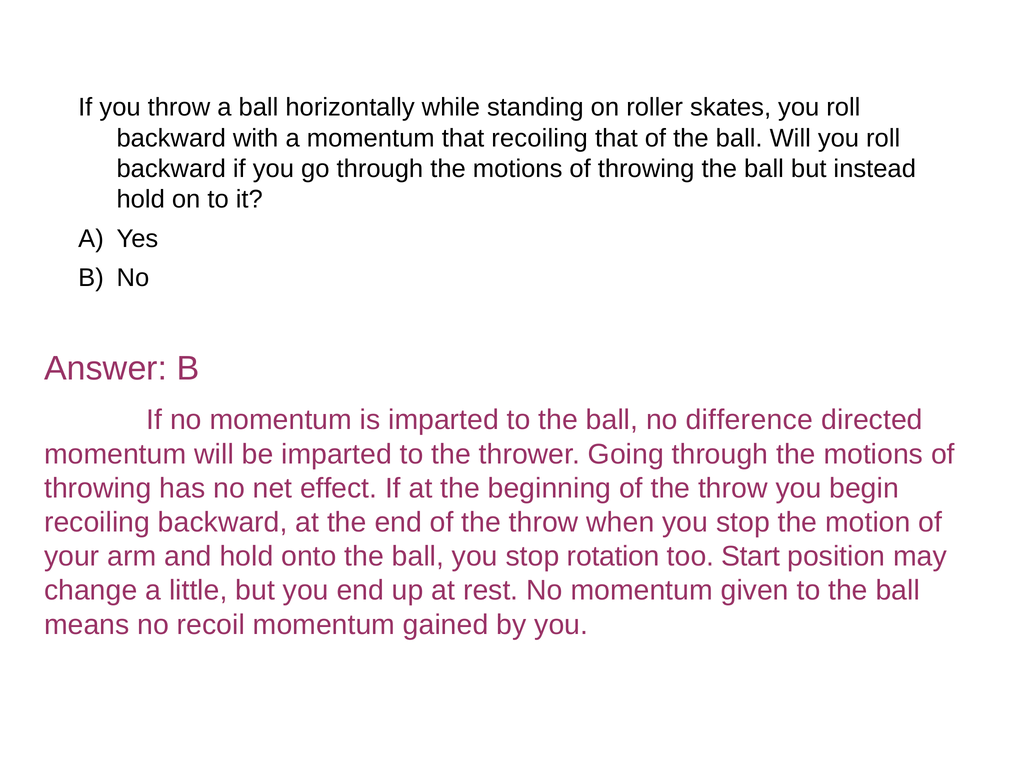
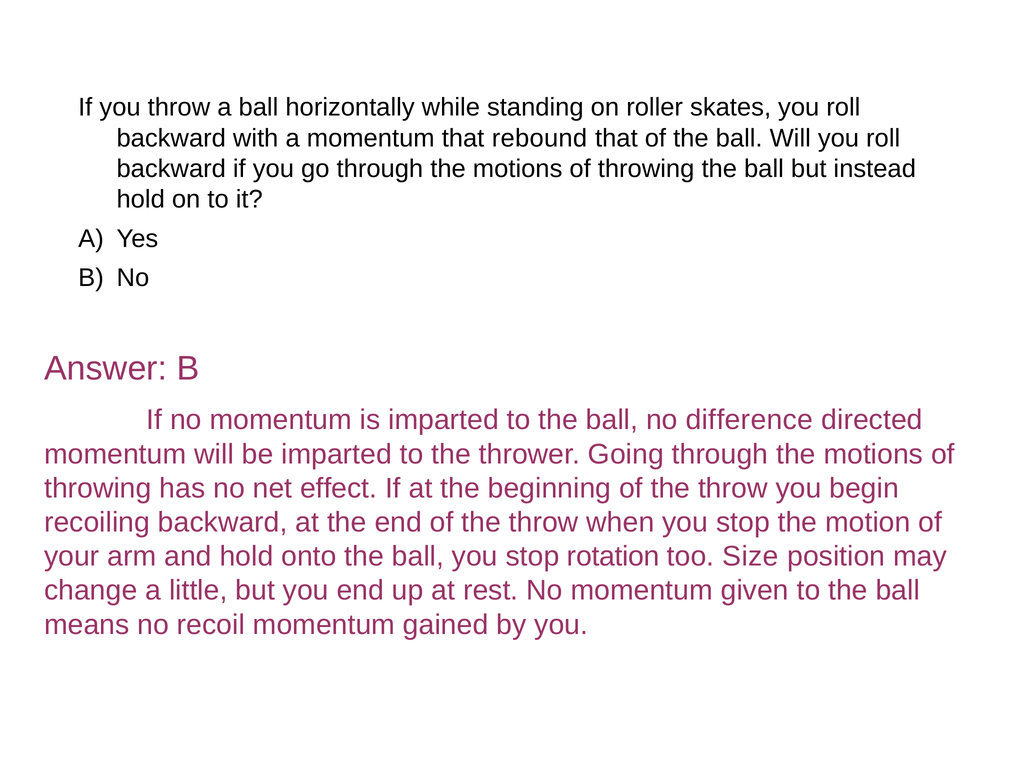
that recoiling: recoiling -> rebound (540, 138)
Start: Start -> Size (750, 557)
